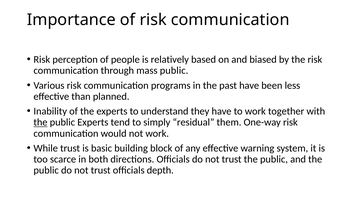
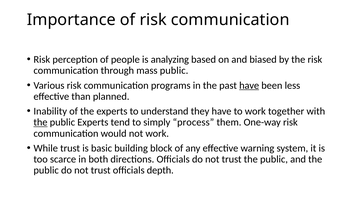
relatively: relatively -> analyzing (170, 60)
have underline: none -> present (249, 86)
residual: residual -> process (193, 123)
